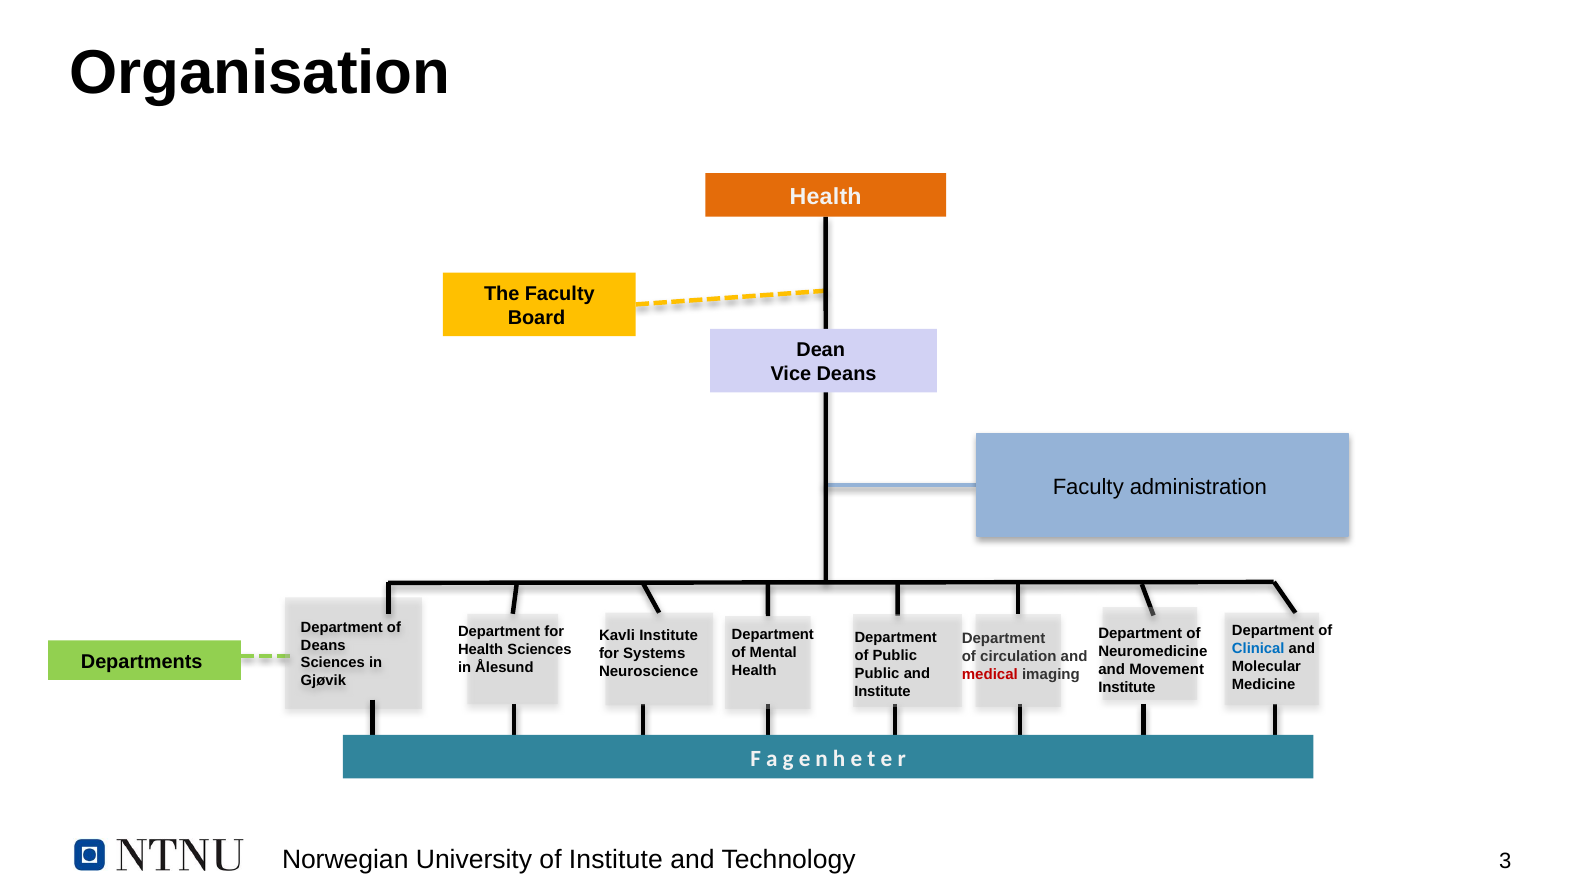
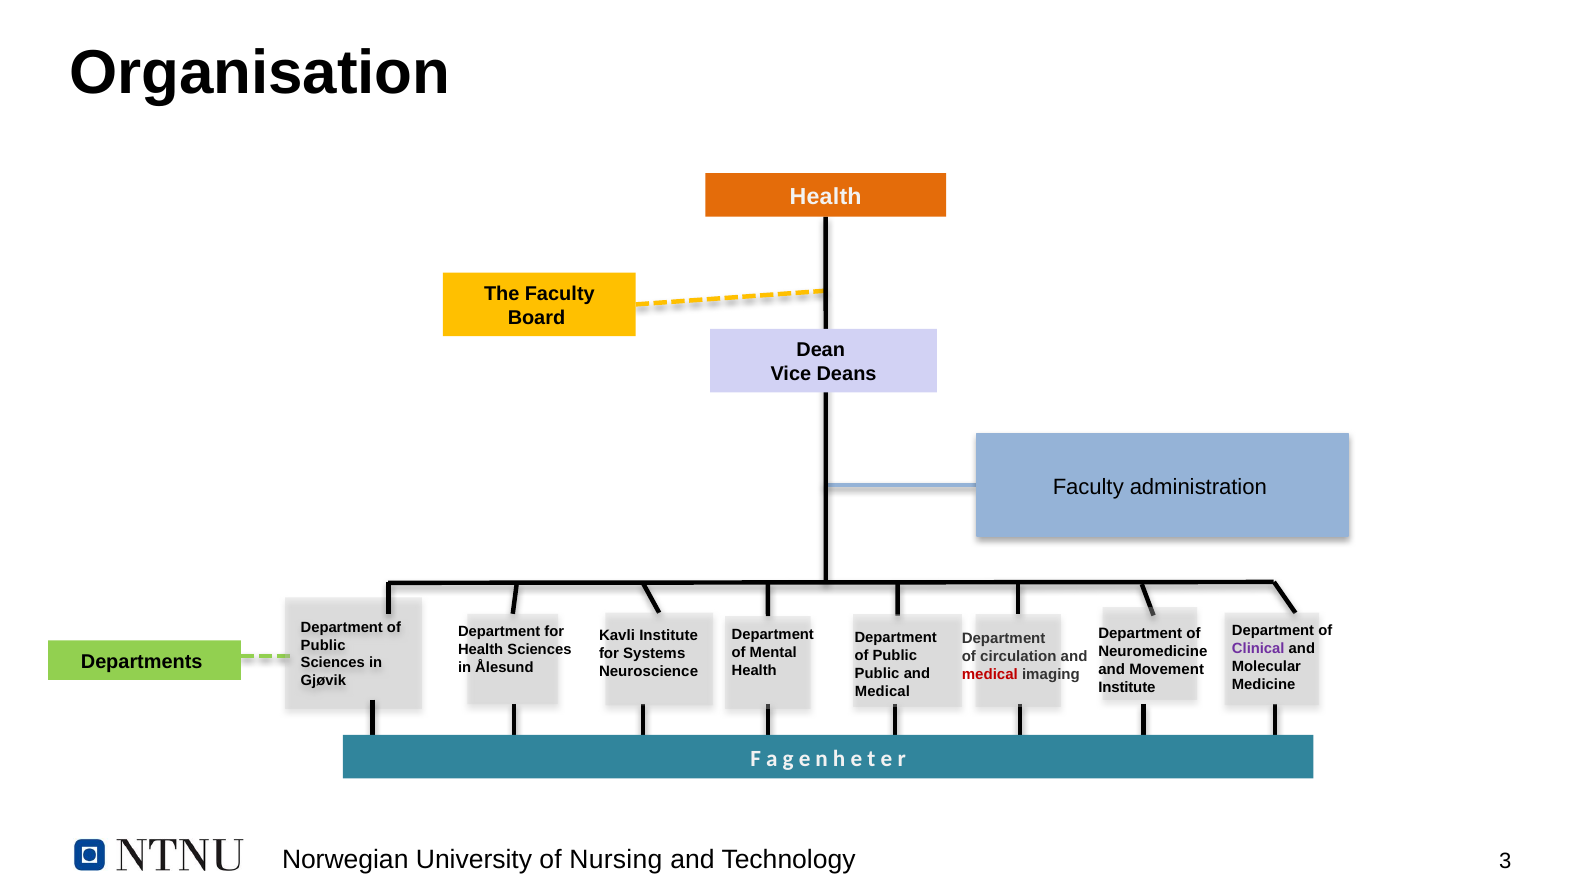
Deans: Deans -> Public (323, 645)
Clinical colour: blue -> purple (1258, 648)
Institute: Institute -> Medical (882, 691)
of Institute: Institute -> Nursing (616, 859)
